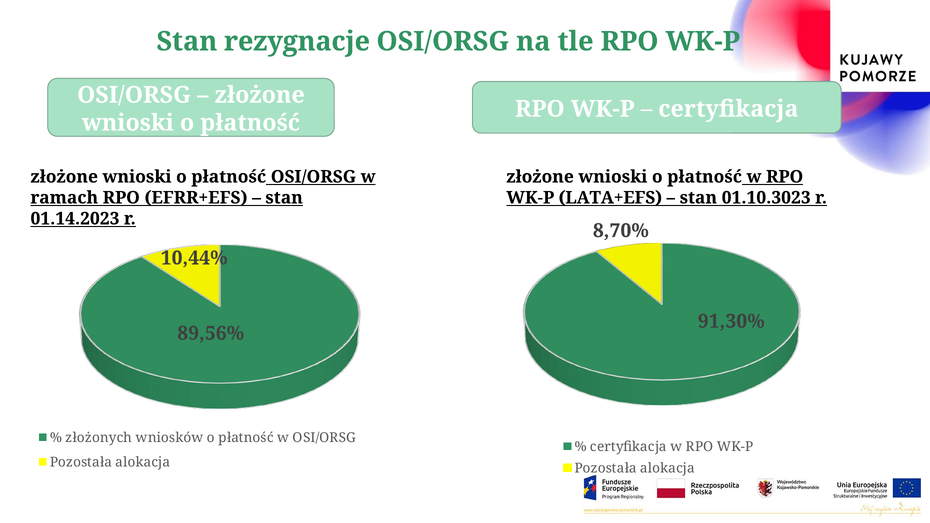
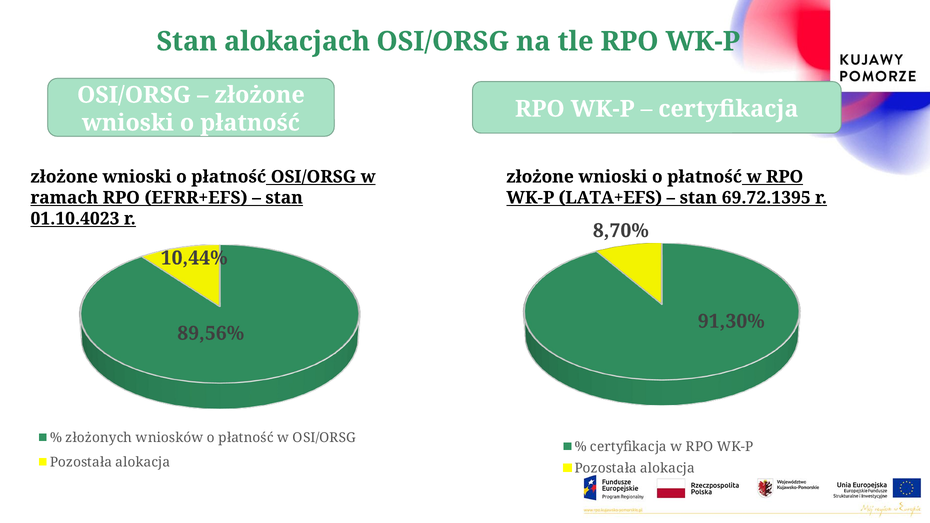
rezygnacje: rezygnacje -> alokacjach (297, 41)
01.10.3023: 01.10.3023 -> 69.72.1395 (766, 198)
01.14.2023: 01.14.2023 -> 01.10.4023 (75, 219)
